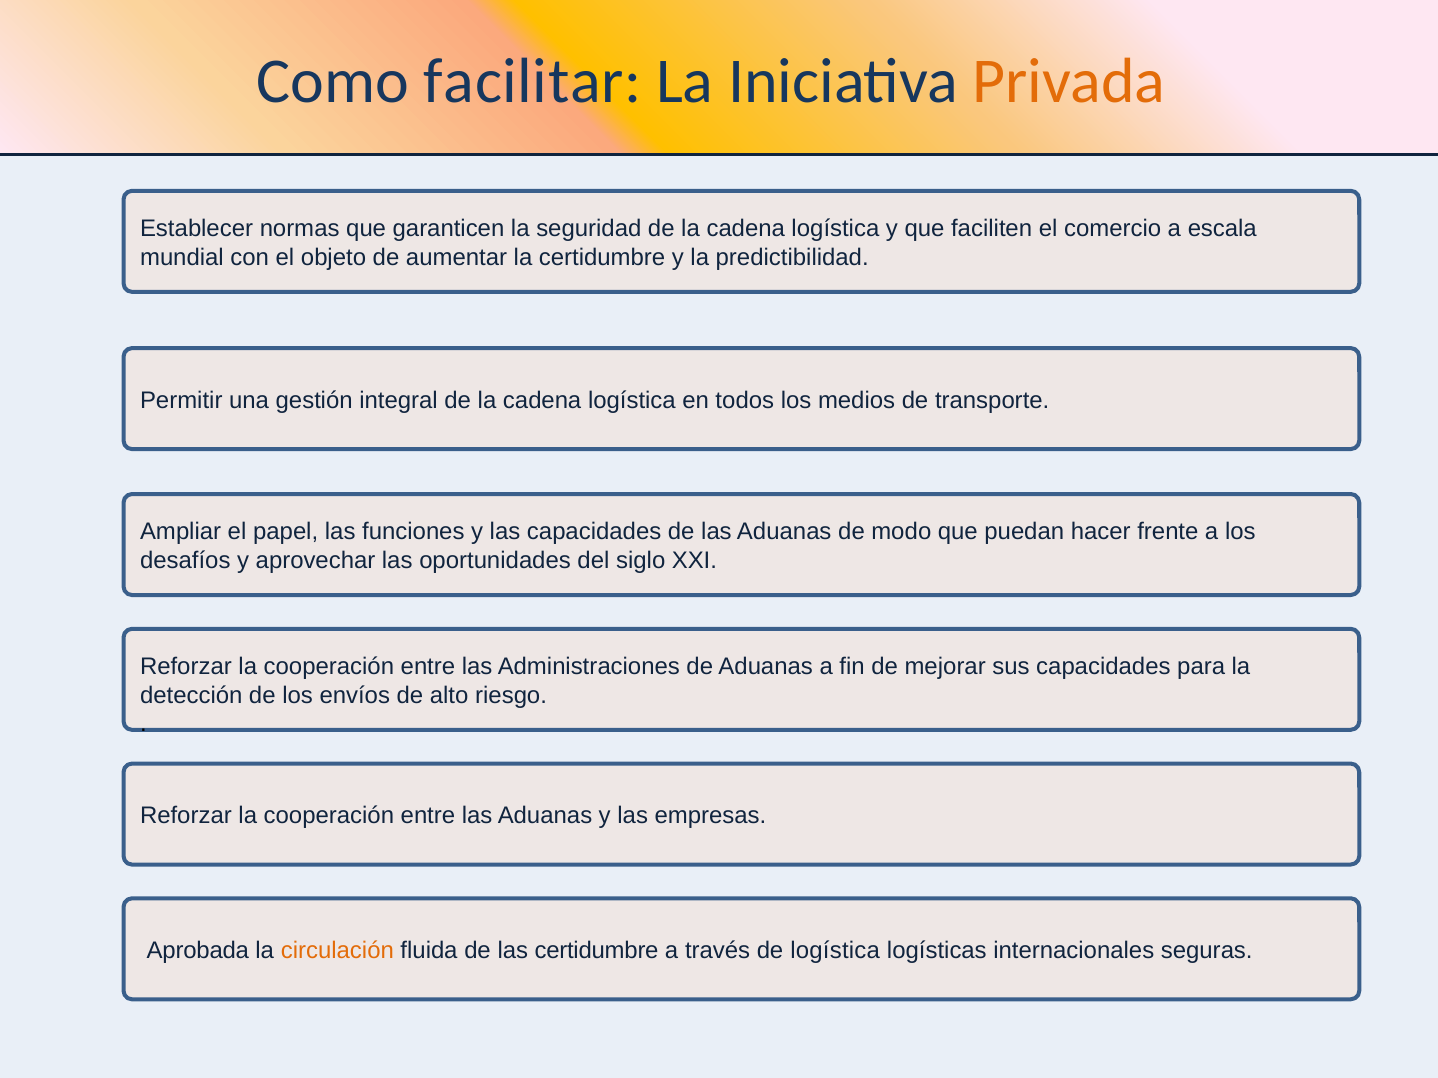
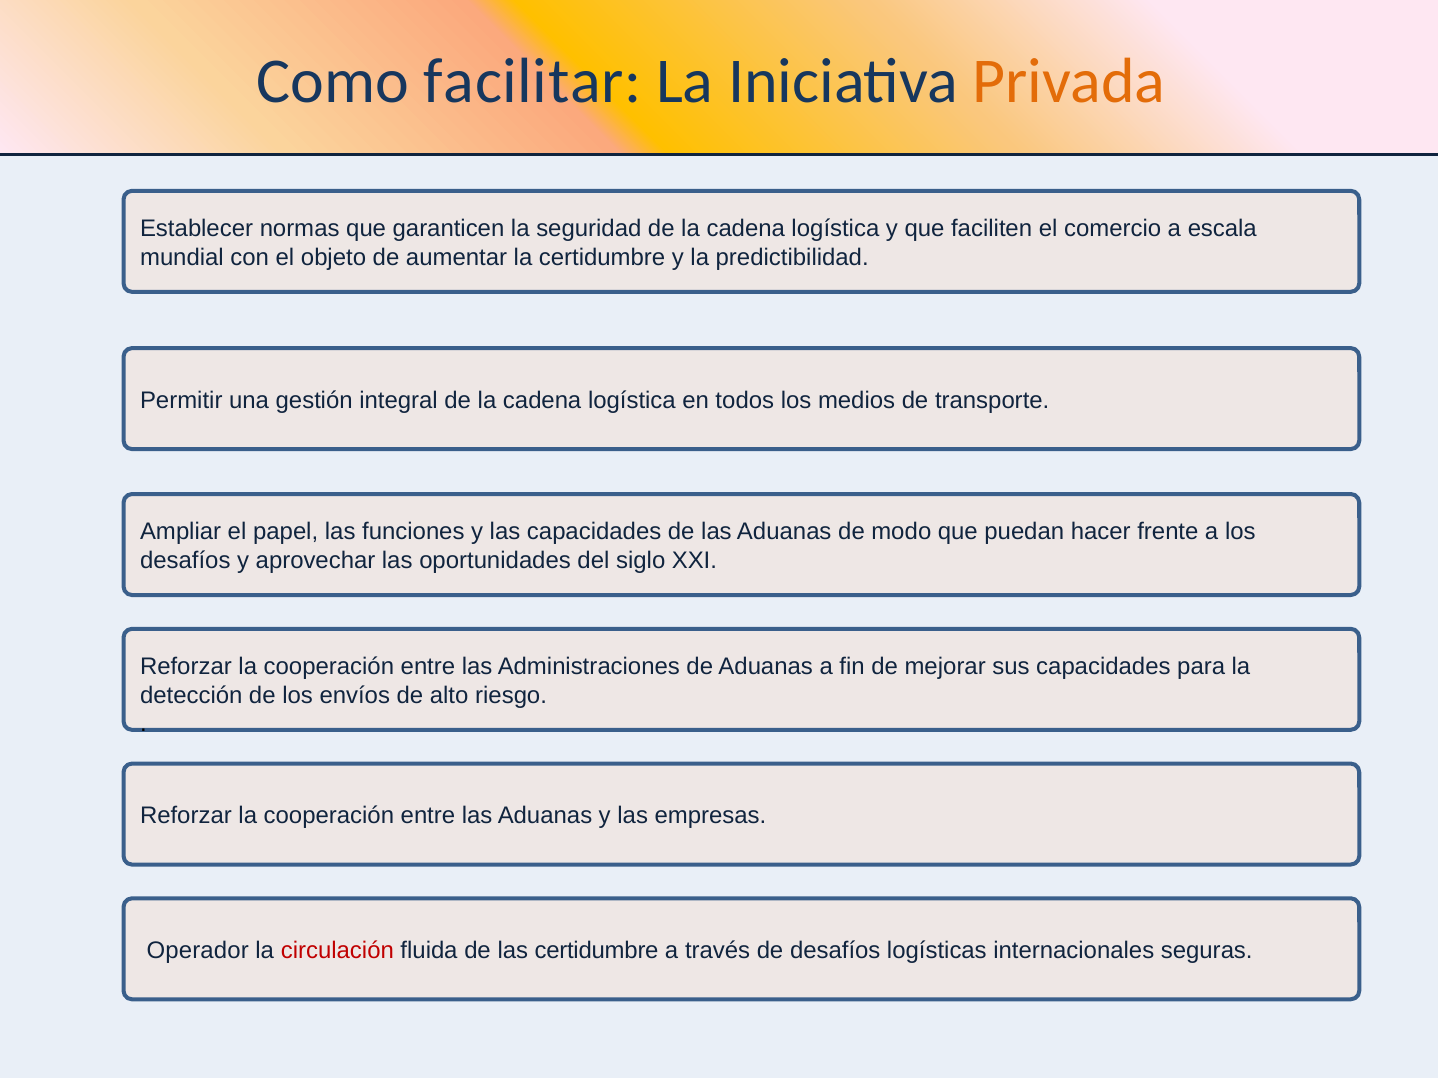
Aprobada: Aprobada -> Operador (198, 951)
circulación colour: orange -> red (337, 951)
de logística: logística -> desafíos (835, 951)
